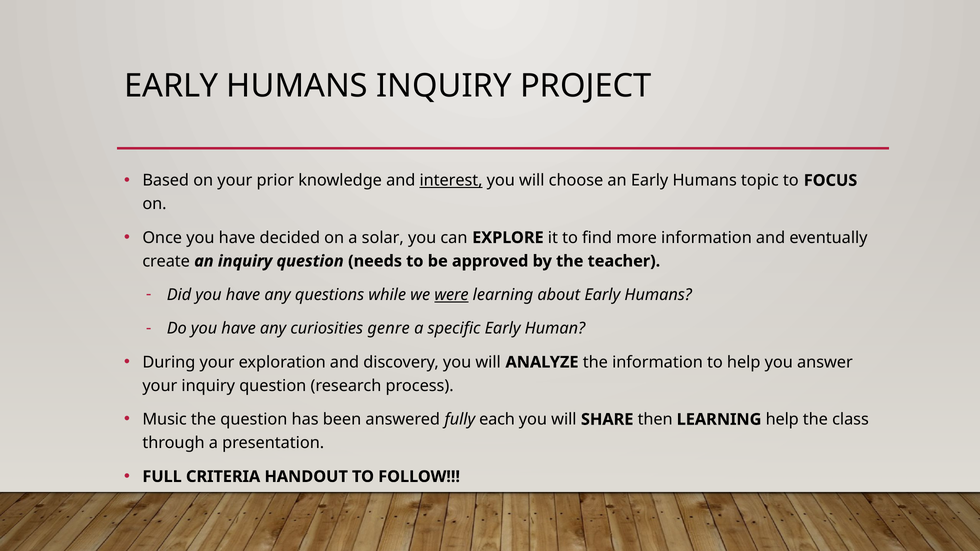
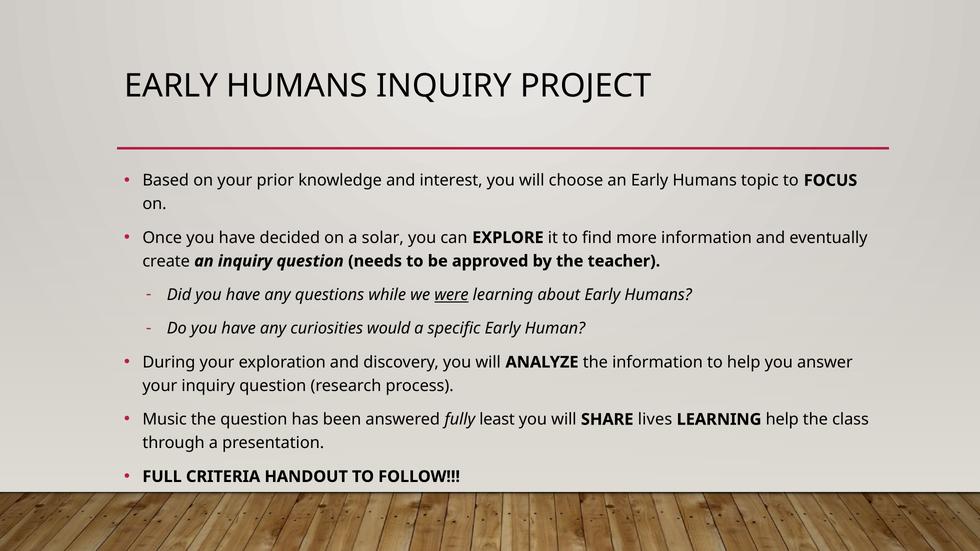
interest underline: present -> none (451, 181)
genre: genre -> would (389, 329)
each: each -> least (497, 420)
then: then -> lives (655, 420)
